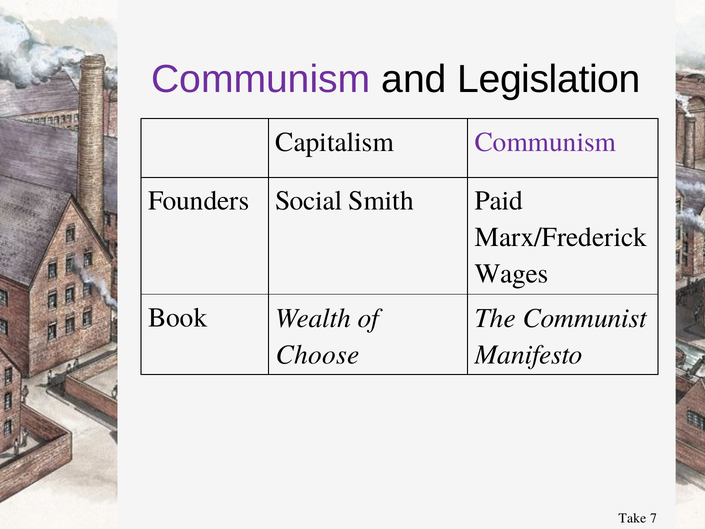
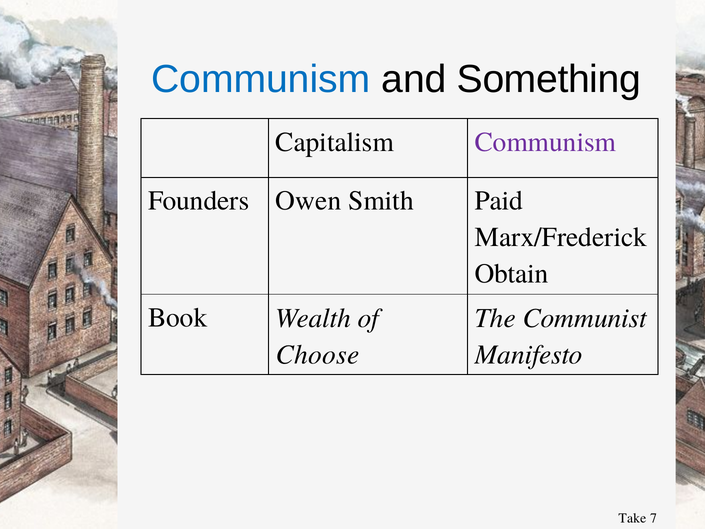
Communism colour: purple -> blue (261, 79)
Legislation: Legislation -> Something (549, 79)
Social: Social -> Owen (308, 201)
Wages: Wages -> Obtain (512, 274)
